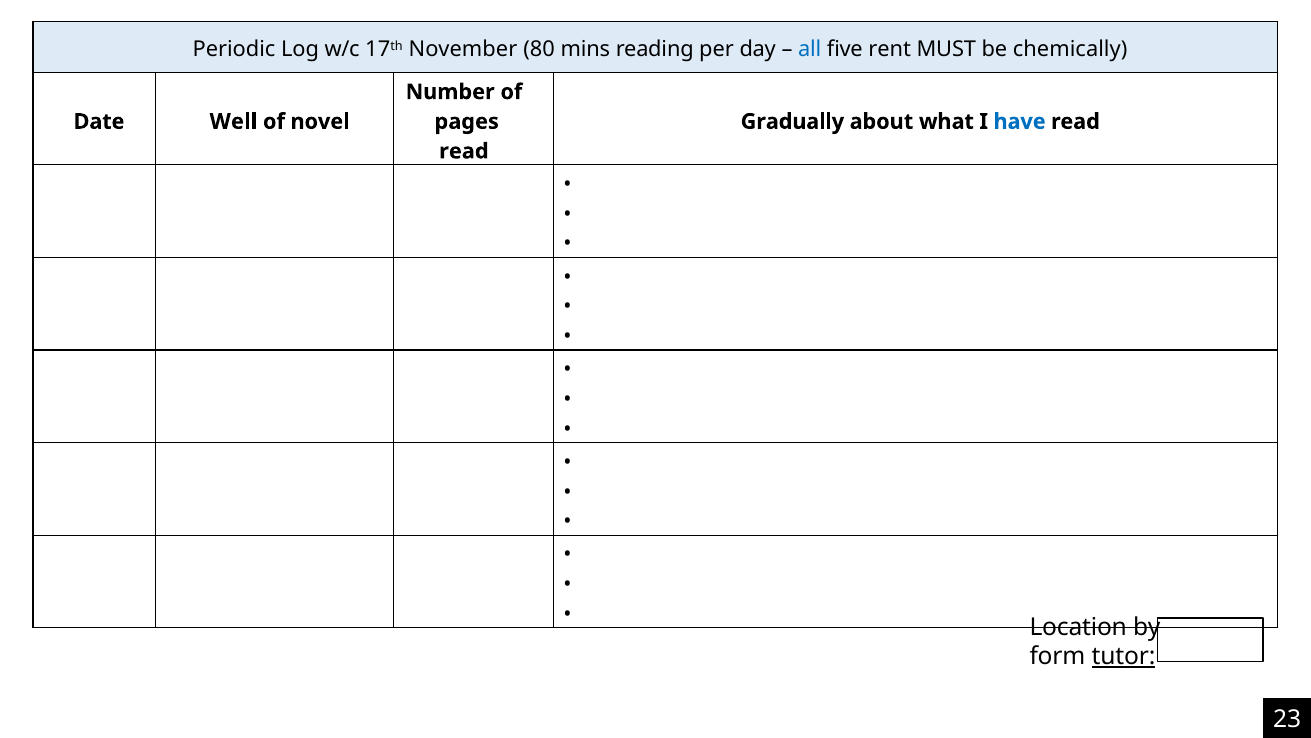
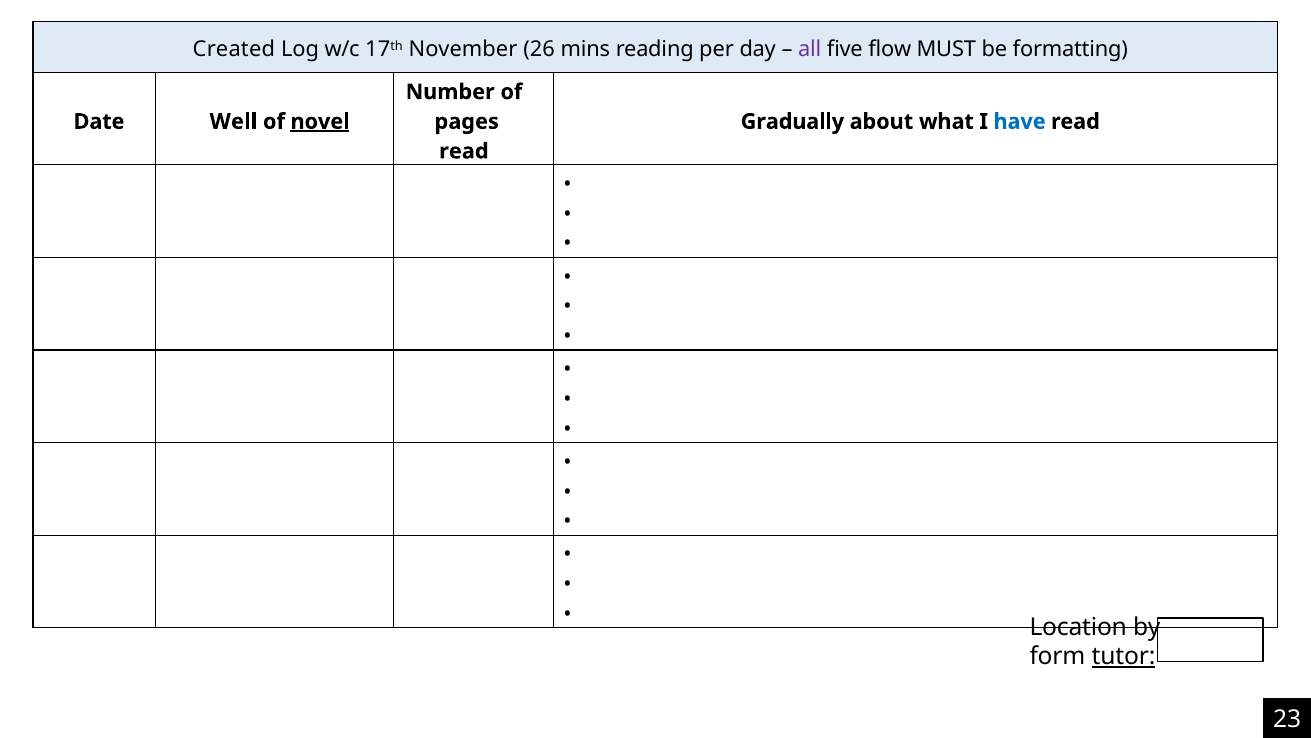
Periodic: Periodic -> Created (234, 50)
80: 80 -> 26 (539, 50)
all colour: blue -> purple (810, 50)
rent: rent -> flow (890, 50)
chemically: chemically -> formatting (1070, 50)
novel underline: none -> present (320, 122)
